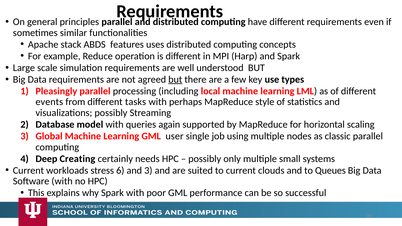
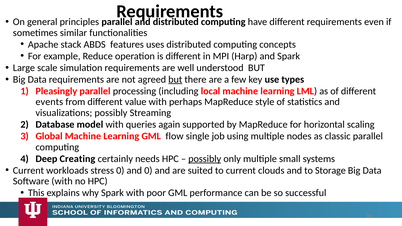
tasks: tasks -> value (136, 102)
user: user -> flow (175, 136)
possibly underline: none -> present (205, 159)
stress 6: 6 -> 0 (120, 171)
and 3: 3 -> 0 (148, 171)
Queues: Queues -> Storage (330, 171)
